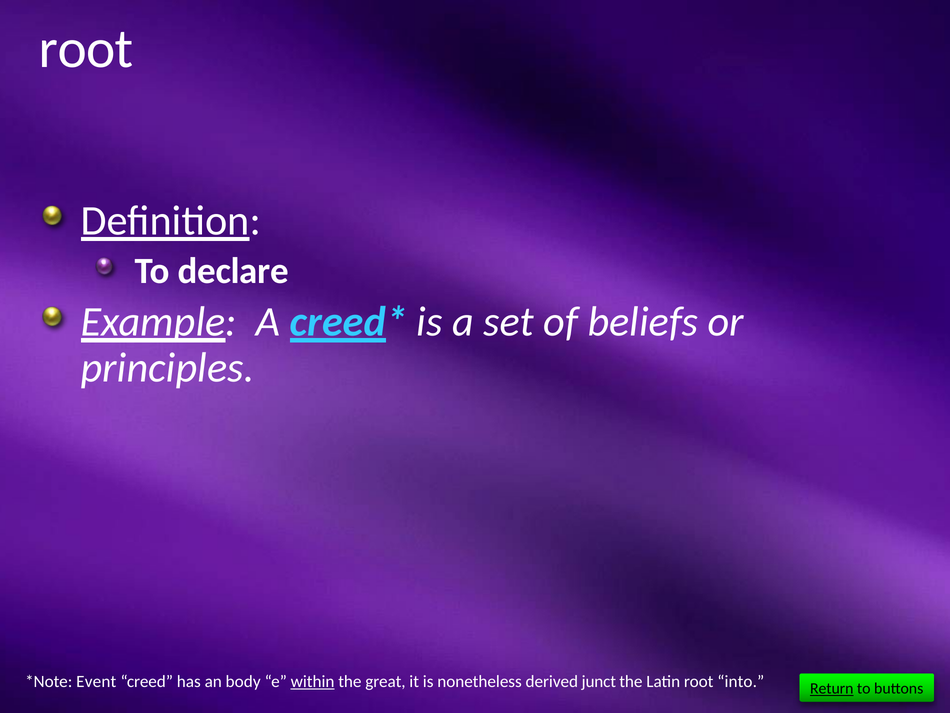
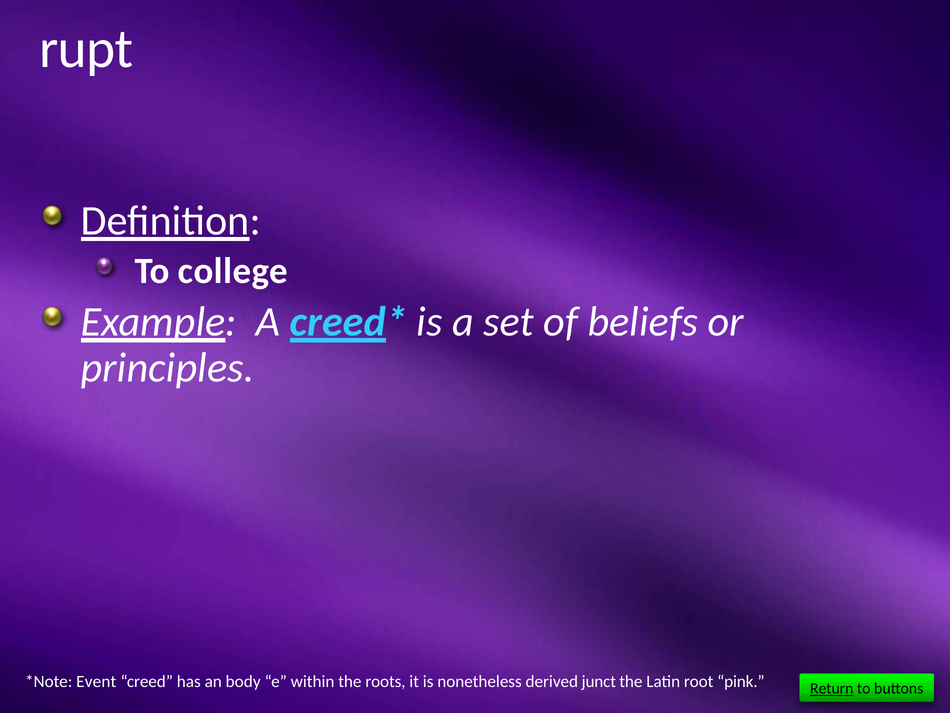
root: root -> rupt (86, 49)
declare: declare -> college (233, 271)
within underline: present -> none (313, 681)
great: great -> roots (385, 681)
into: into -> pink (741, 681)
